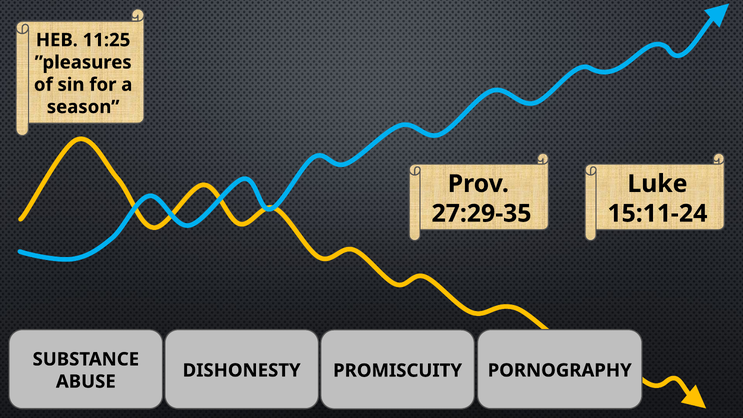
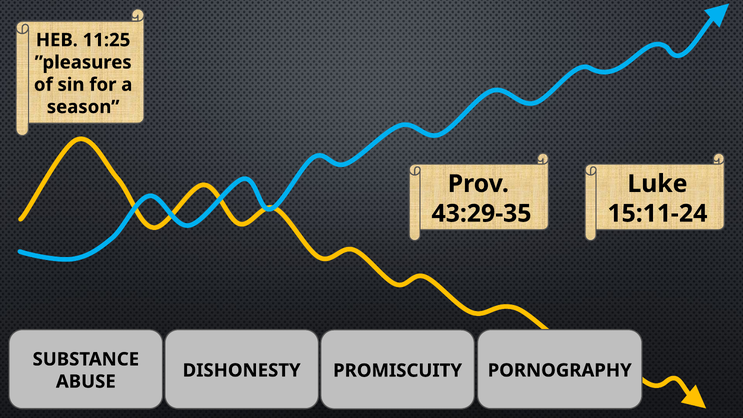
27:29-35: 27:29-35 -> 43:29-35 (481, 213)
